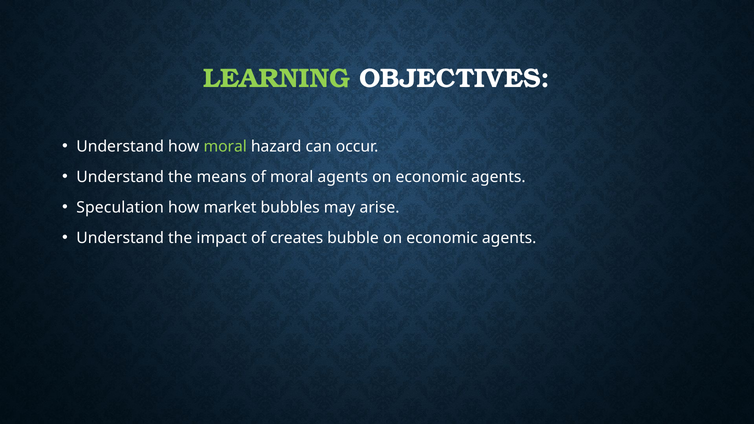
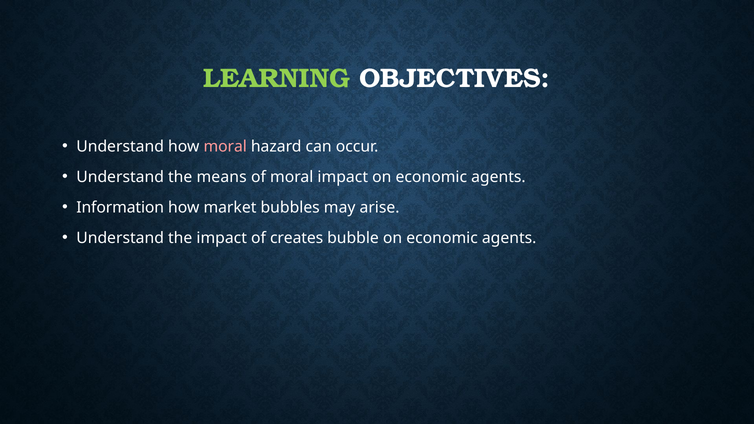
moral colour: light green -> pink (225, 147)
moral agents: agents -> impact (343, 177)
Speculation: Speculation -> Information (120, 208)
